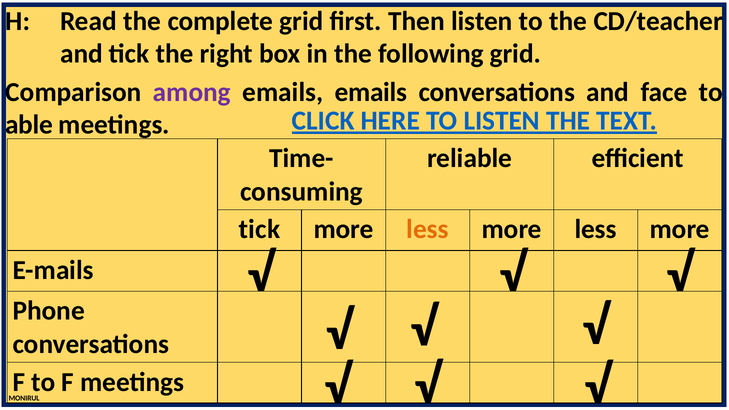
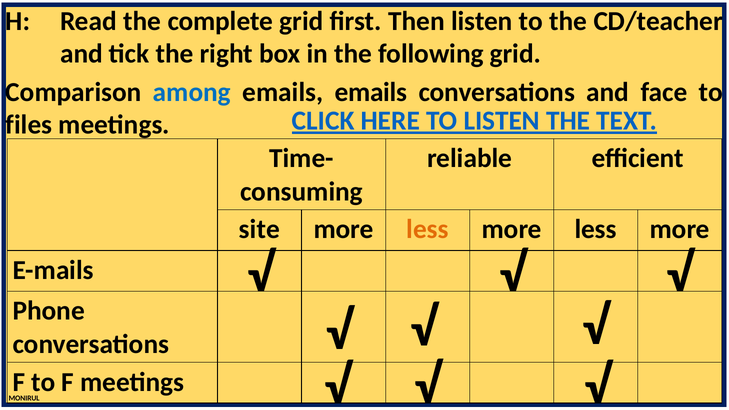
among colour: purple -> blue (192, 92)
able: able -> files (29, 125)
tick: tick -> site (259, 230)
